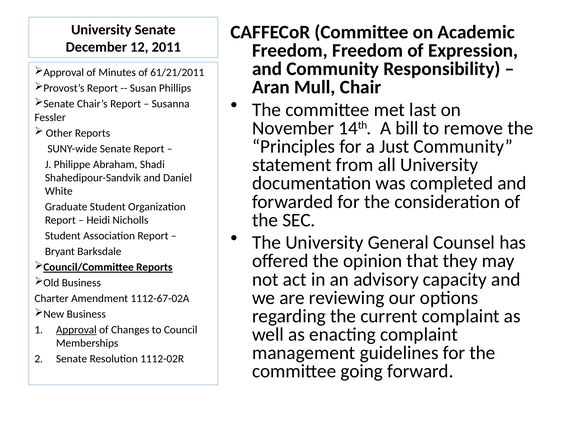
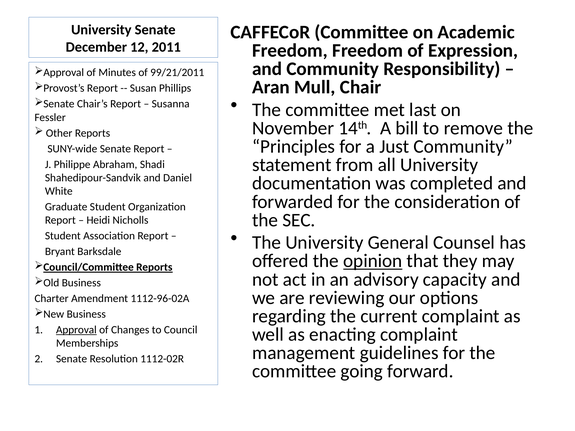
61/21/2011: 61/21/2011 -> 99/21/2011 (177, 73)
opinion underline: none -> present (373, 261)
1112-67-02A: 1112-67-02A -> 1112-96-02A (160, 299)
